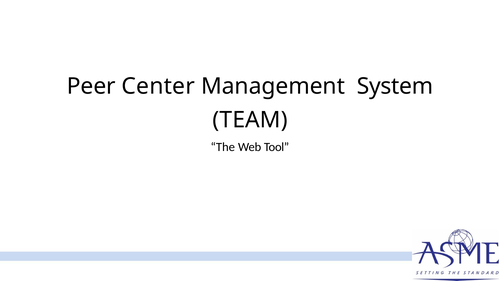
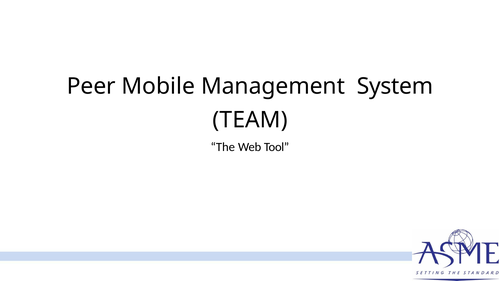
Center: Center -> Mobile (158, 86)
